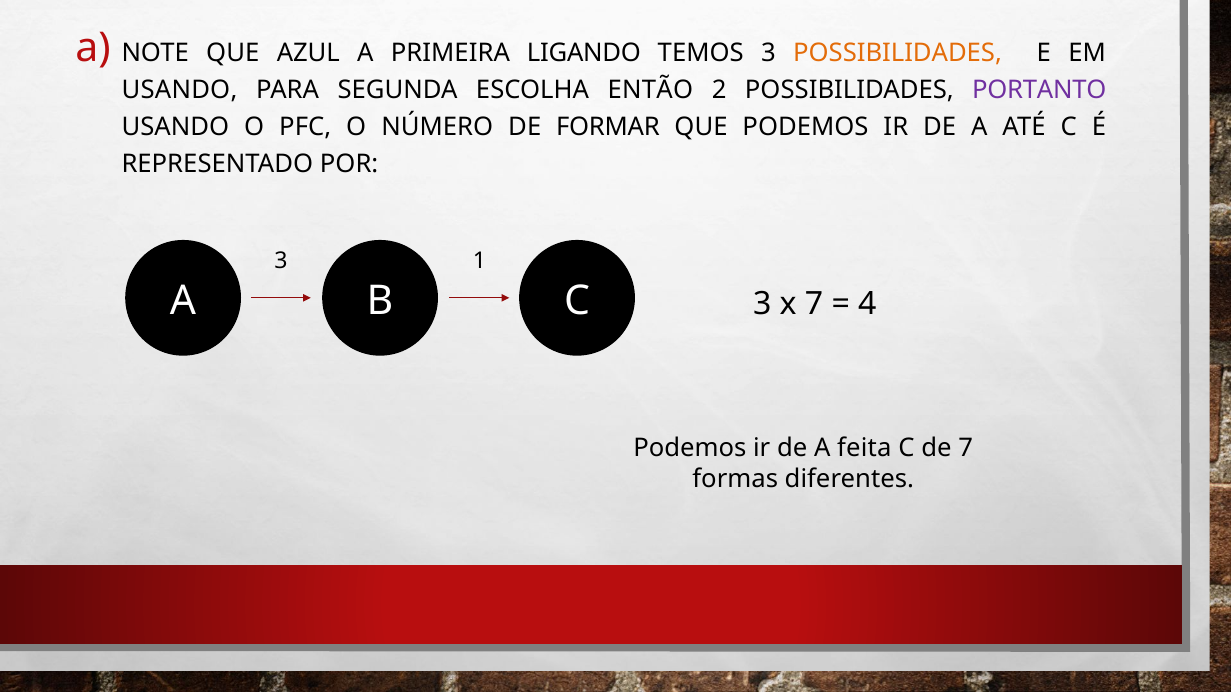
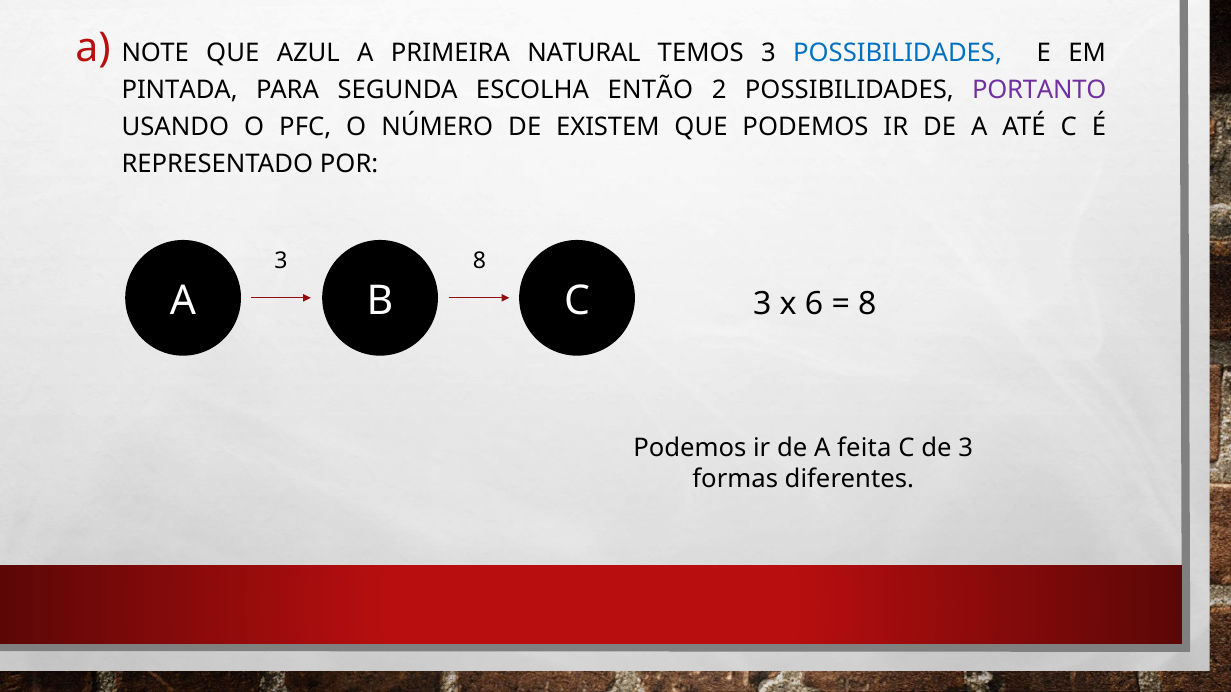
LIGANDO: LIGANDO -> NATURAL (584, 53)
POSSIBILIDADES colour: orange -> blue (898, 53)
USANDO: USANDO -> PINTADA (180, 90)
FORMAR: FORMAR -> EXISTEM (608, 127)
3 1: 1 -> 8 (479, 261)
x 7: 7 -> 6 (814, 304)
4: 4 -> 8 (867, 304)
de 7: 7 -> 3 (966, 449)
